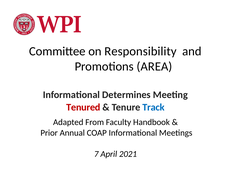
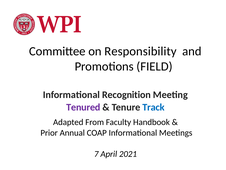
AREA: AREA -> FIELD (154, 66)
Determines: Determines -> Recognition (126, 95)
Tenured colour: red -> purple (83, 107)
